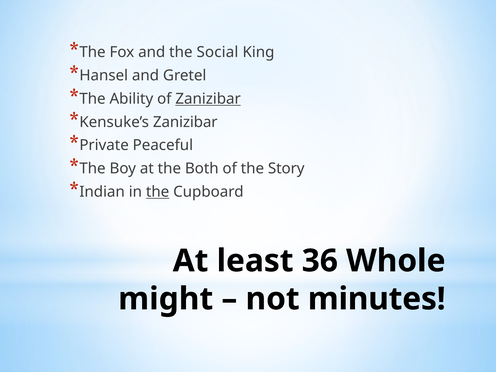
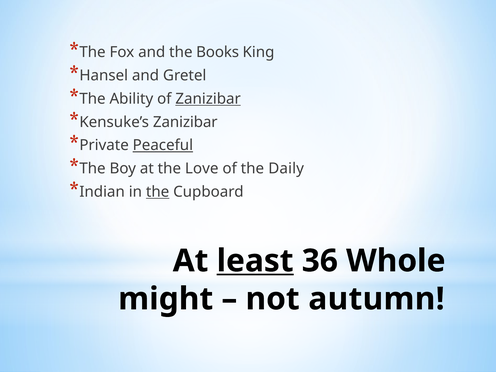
Social: Social -> Books (218, 52)
Peaceful underline: none -> present (163, 145)
Both: Both -> Love (202, 169)
Story: Story -> Daily (286, 169)
least underline: none -> present (255, 261)
minutes: minutes -> autumn (376, 299)
